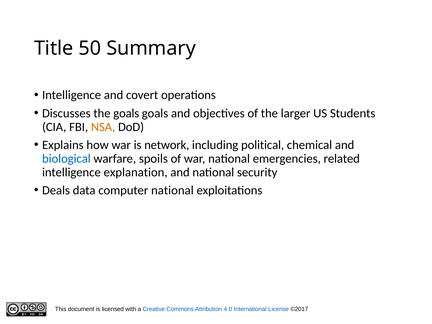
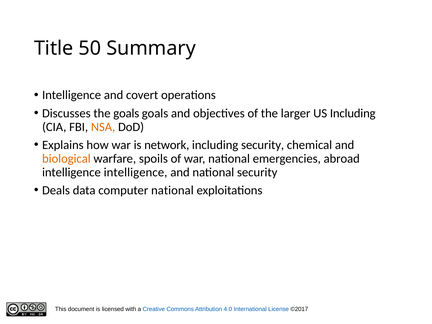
US Students: Students -> Including (353, 113)
including political: political -> security (263, 145)
biological colour: blue -> orange (66, 159)
related: related -> abroad (342, 159)
intelligence explanation: explanation -> intelligence (136, 172)
